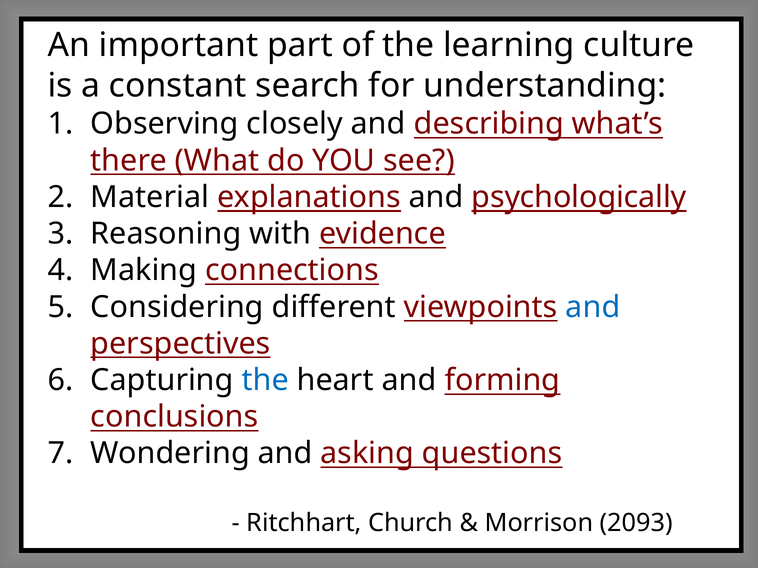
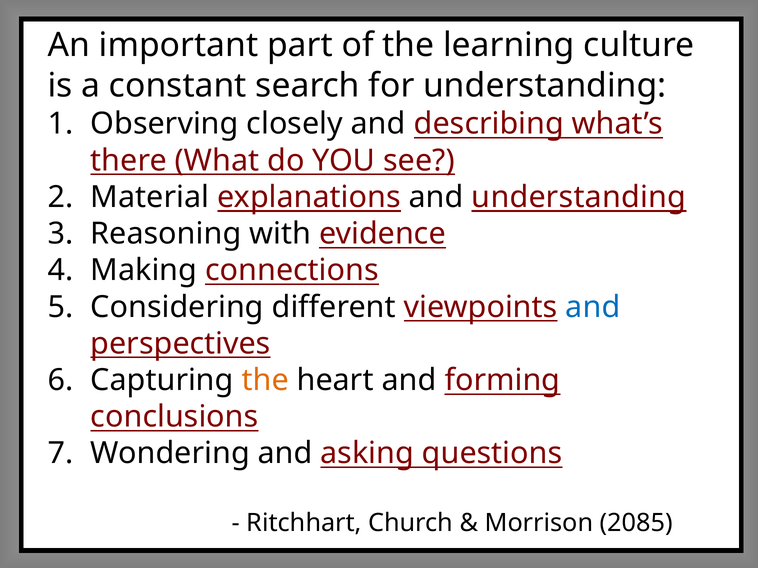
and psychologically: psychologically -> understanding (579, 197)
the colour: blue -> orange (265, 381)
2093: 2093 -> 2085 (636, 524)
